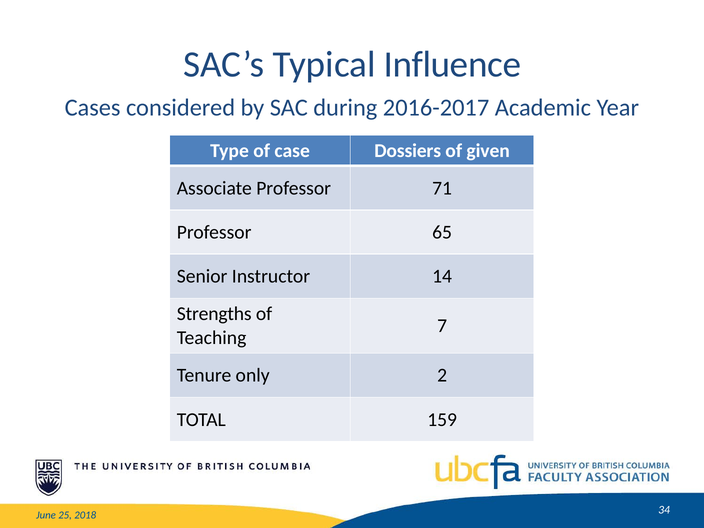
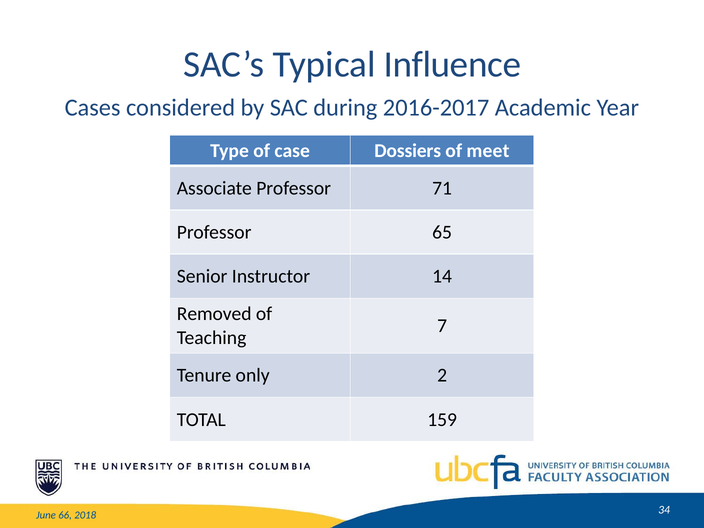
given: given -> meet (488, 151)
Strengths: Strengths -> Removed (214, 314)
25: 25 -> 66 (65, 515)
